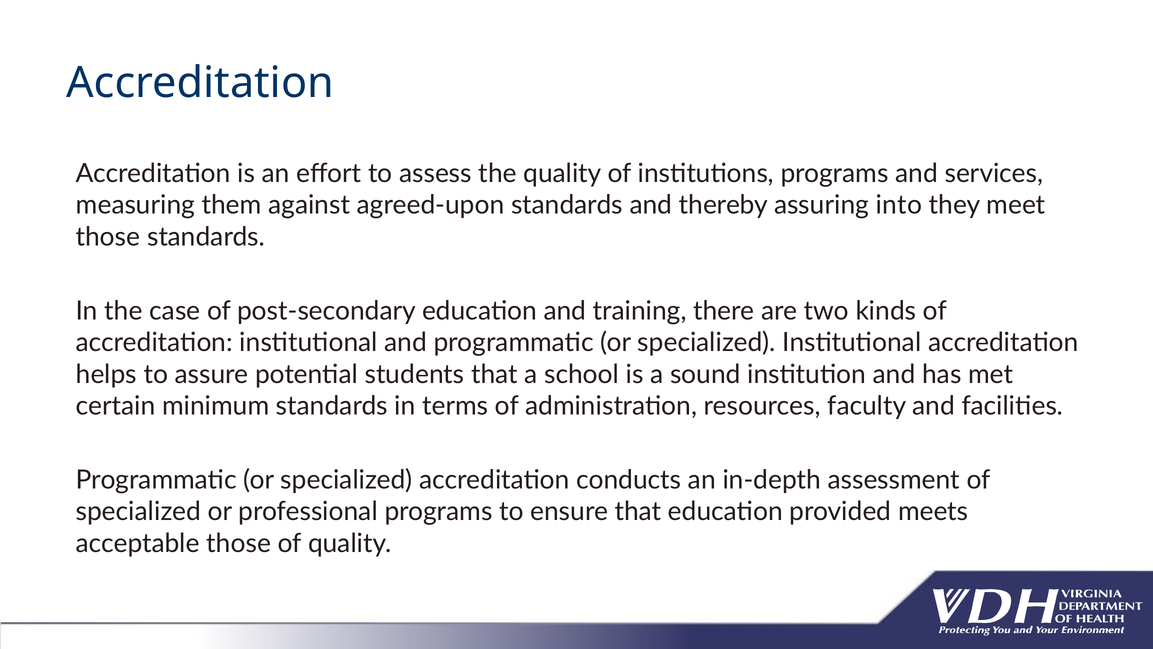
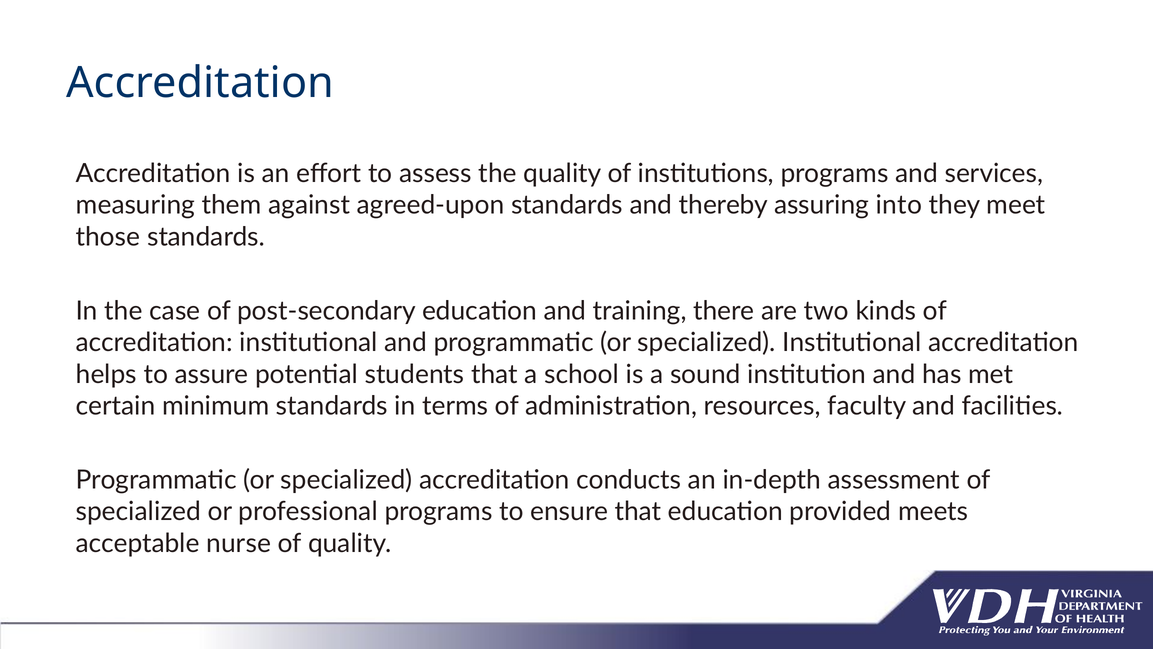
acceptable those: those -> nurse (239, 543)
